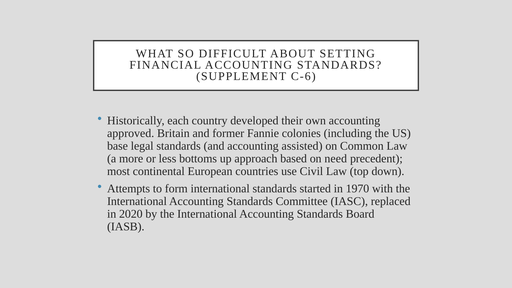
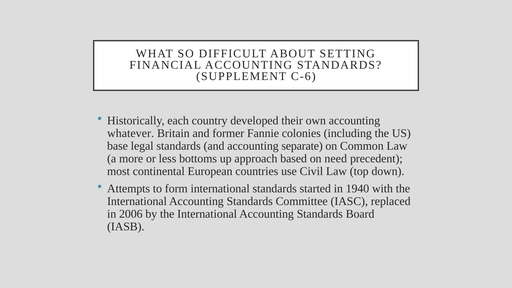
approved: approved -> whatever (131, 133)
assisted: assisted -> separate (302, 146)
1970: 1970 -> 1940 (357, 189)
2020: 2020 -> 2006 (131, 214)
